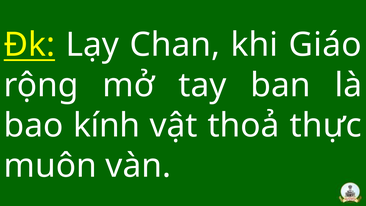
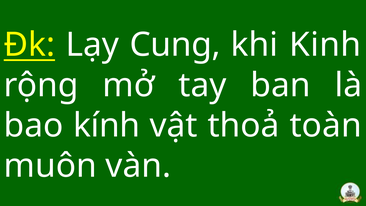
Chan: Chan -> Cung (175, 45)
Giáo: Giáo -> Kinh (325, 45)
thực: thực -> toàn (326, 125)
